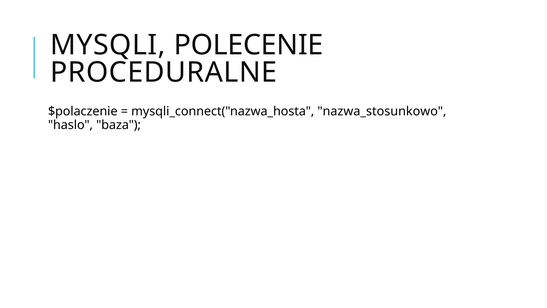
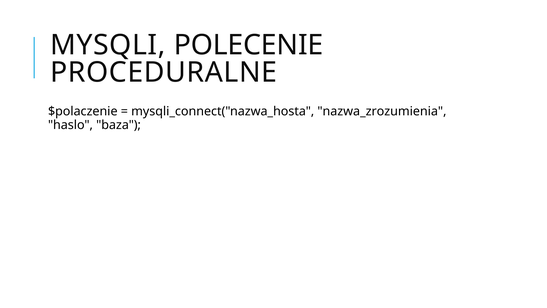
nazwa_stosunkowo: nazwa_stosunkowo -> nazwa_zrozumienia (382, 111)
